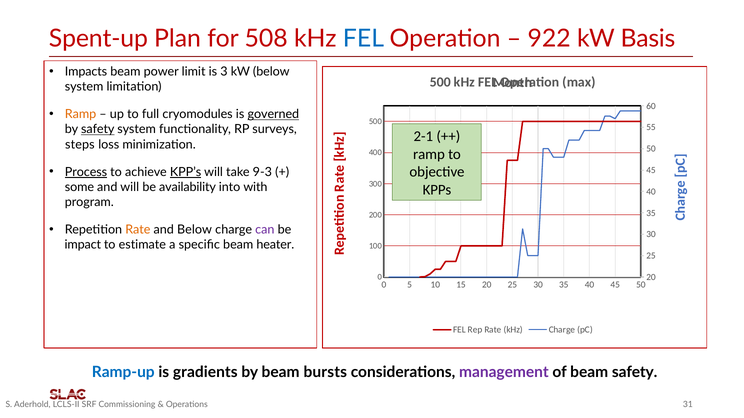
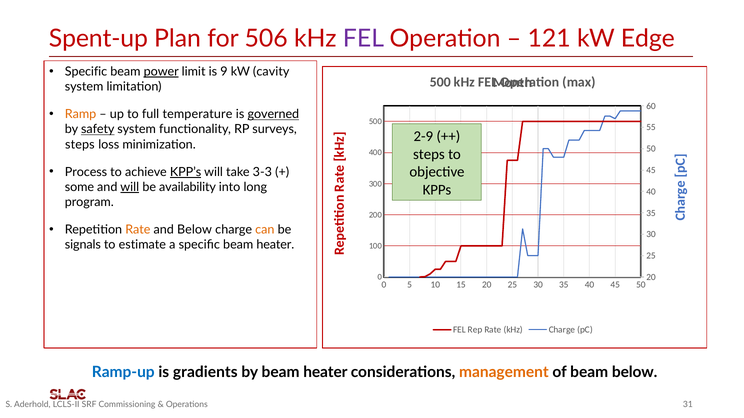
508: 508 -> 506 (266, 38)
FEL colour: blue -> purple (363, 38)
922: 922 -> 121 (549, 38)
Basis: Basis -> Edge (648, 38)
Impacts: Impacts -> Specific (86, 72)
power underline: none -> present (161, 72)
3: 3 -> 9 (224, 72)
kW below: below -> cavity (271, 72)
cryomodules: cryomodules -> temperature (197, 114)
2-1: 2-1 -> 2-9 (423, 137)
ramp: ramp -> steps (429, 154)
Process underline: present -> none (86, 172)
9-3: 9-3 -> 3-3 (262, 172)
will underline: none -> present (130, 187)
with: with -> long (255, 187)
can colour: purple -> orange (265, 230)
impact: impact -> signals (83, 245)
by beam bursts: bursts -> heater (325, 373)
management colour: purple -> orange (504, 373)
beam safety: safety -> below (635, 373)
